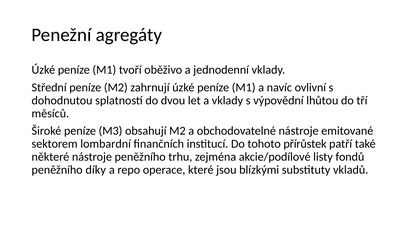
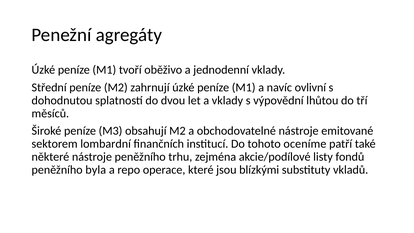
přírůstek: přírůstek -> oceníme (305, 144)
díky: díky -> byla (96, 170)
